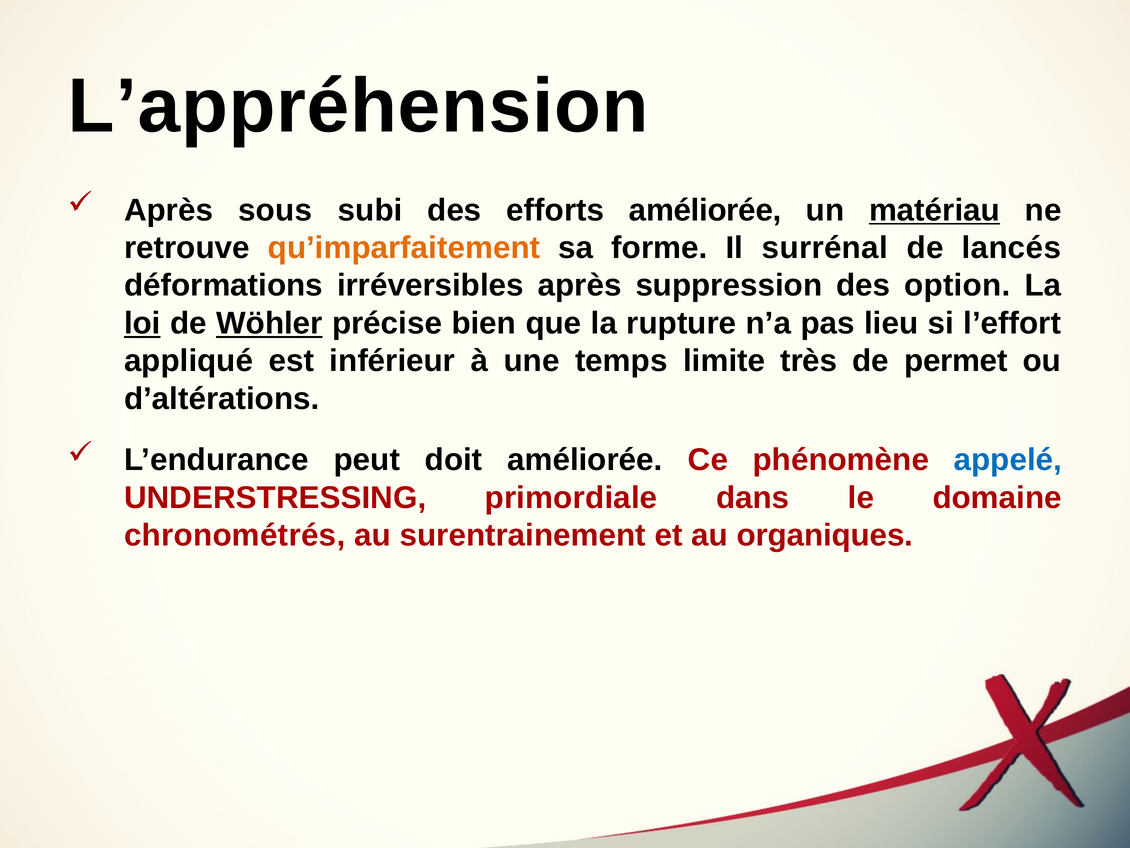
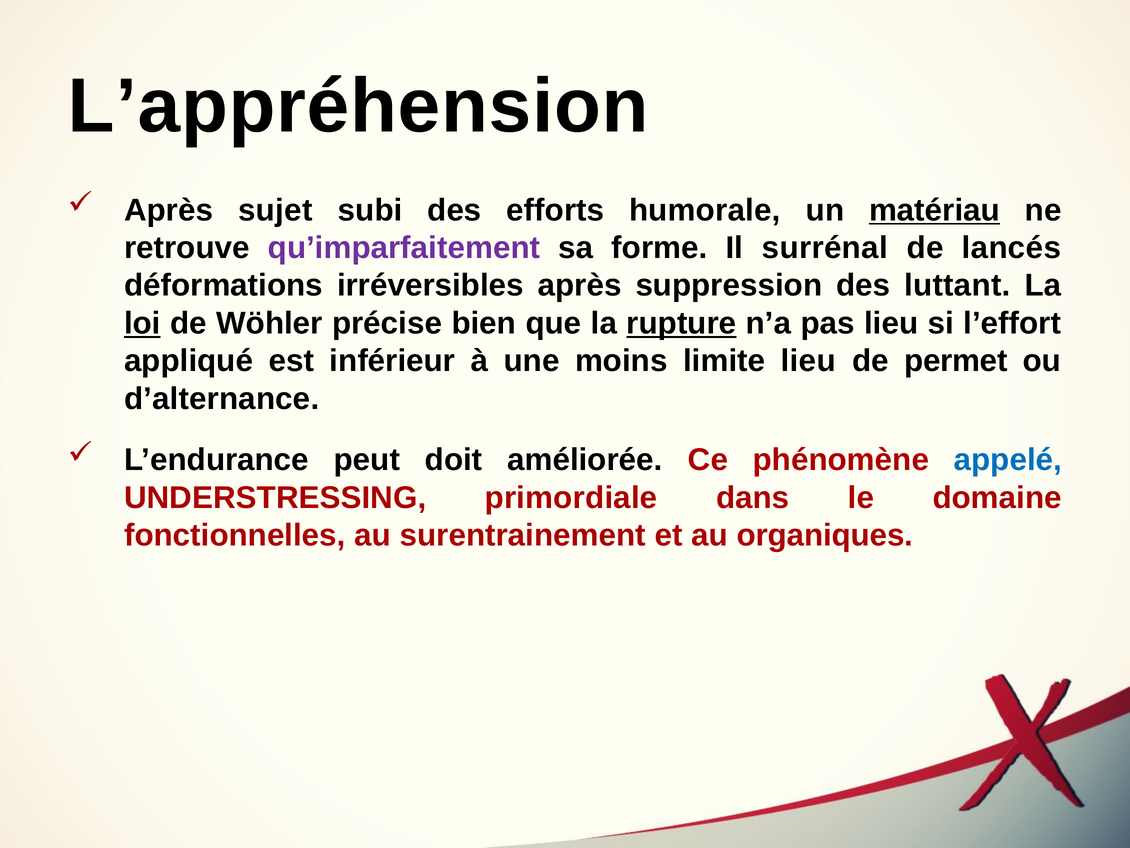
sous: sous -> sujet (275, 210)
efforts améliorée: améliorée -> humorale (705, 210)
qu’imparfaitement colour: orange -> purple (404, 248)
option: option -> luttant (957, 285)
Wöhler underline: present -> none (269, 323)
rupture underline: none -> present (681, 323)
temps: temps -> moins (621, 361)
limite très: très -> lieu (808, 361)
d’altérations: d’altérations -> d’alternance (222, 398)
chronométrés: chronométrés -> fonctionnelles (235, 535)
